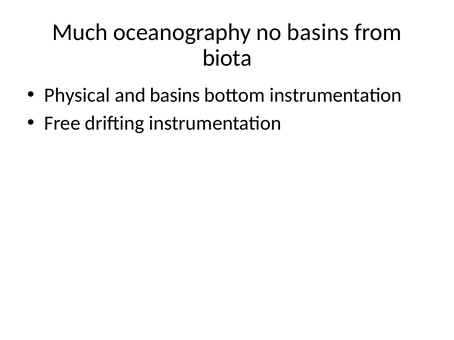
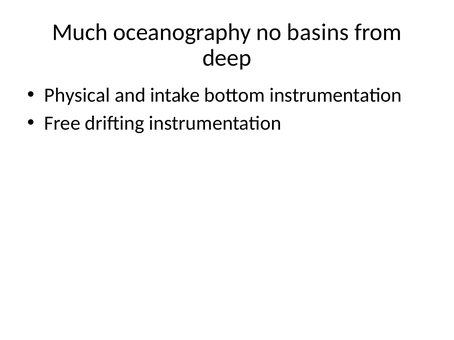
biota: biota -> deep (227, 58)
and basins: basins -> intake (175, 95)
